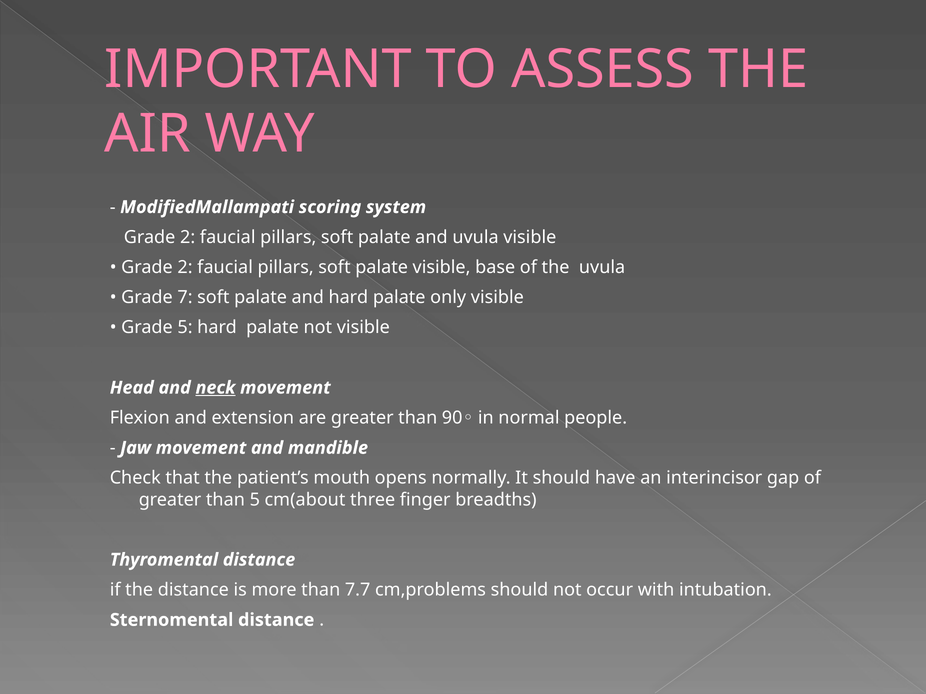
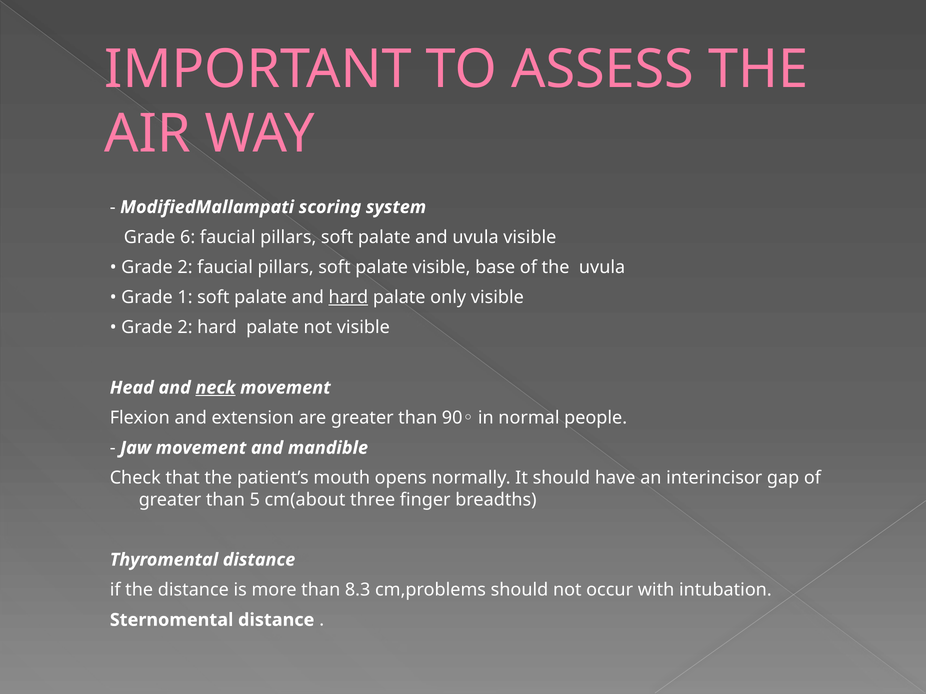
2: 2 -> 6 (188, 237)
7: 7 -> 1 (185, 298)
hard underline: none -> present (348, 298)
5: 5 -> 2 (185, 328)
7.7: 7.7 -> 8.3 (358, 590)
